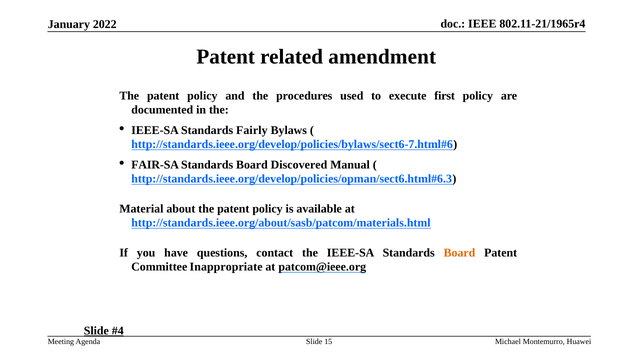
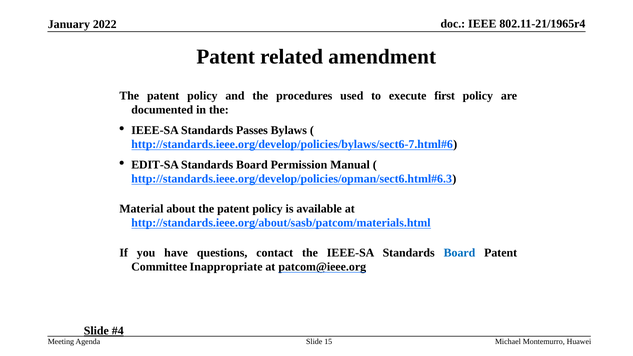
Fairly: Fairly -> Passes (252, 130)
FAIR-SA: FAIR-SA -> EDIT-SA (155, 165)
Discovered: Discovered -> Permission (299, 165)
Board colour: orange -> blue (459, 253)
